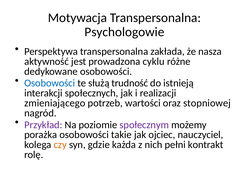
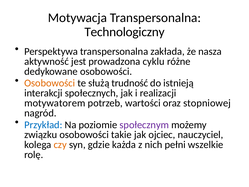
Psychologowie: Psychologowie -> Technologiczny (125, 32)
Osobowości colour: blue -> orange (50, 83)
zmieniającego: zmieniającego -> motywatorem (55, 103)
Przykład colour: purple -> blue (43, 125)
porażka: porażka -> związku (41, 135)
kontrakt: kontrakt -> wszelkie (206, 145)
